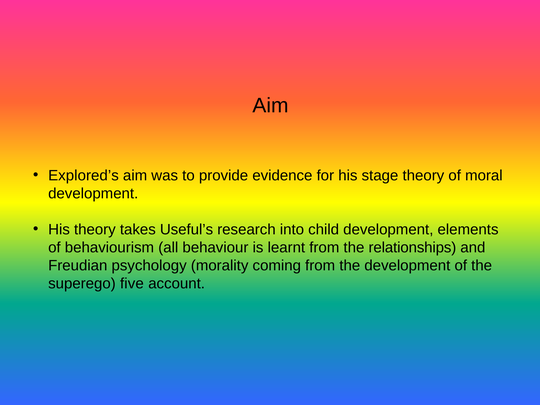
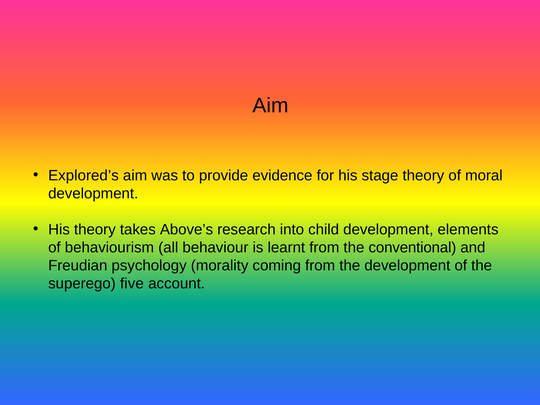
Useful’s: Useful’s -> Above’s (187, 229)
relationships: relationships -> conventional (412, 247)
